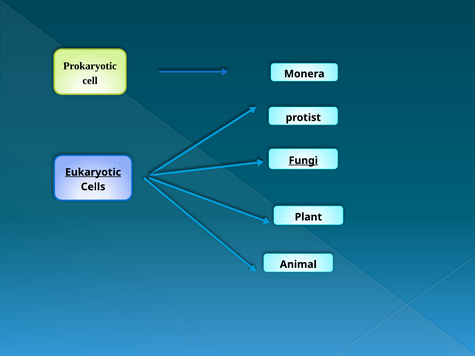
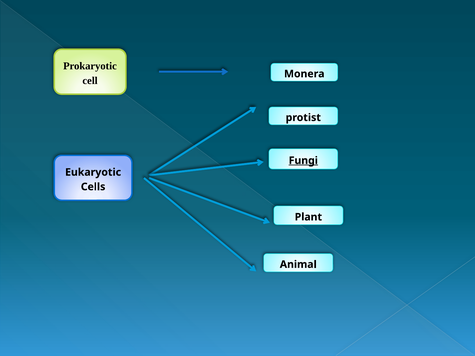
Eukaryotic underline: present -> none (93, 172)
